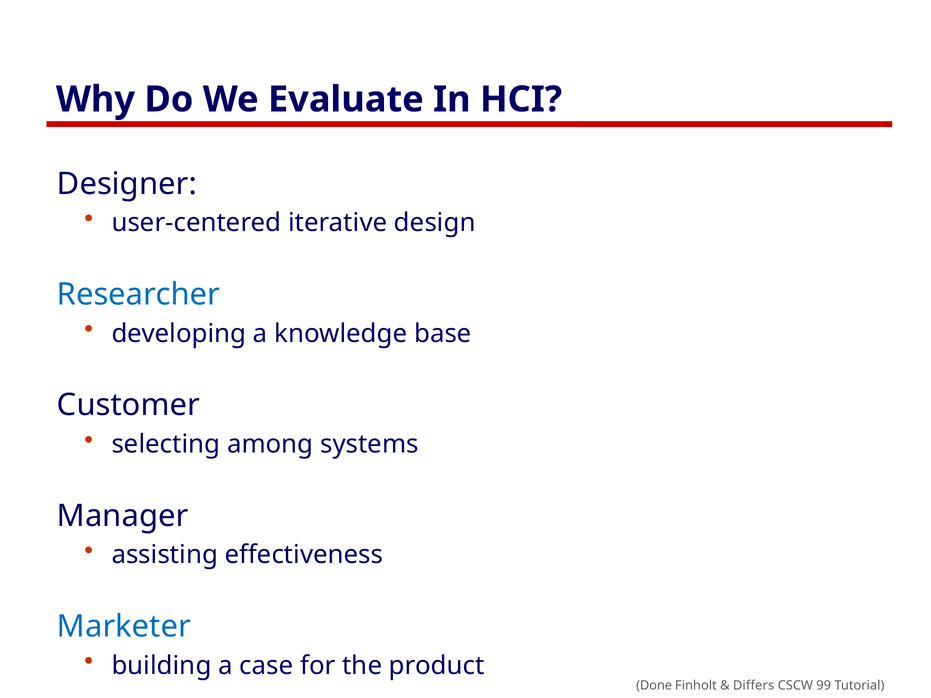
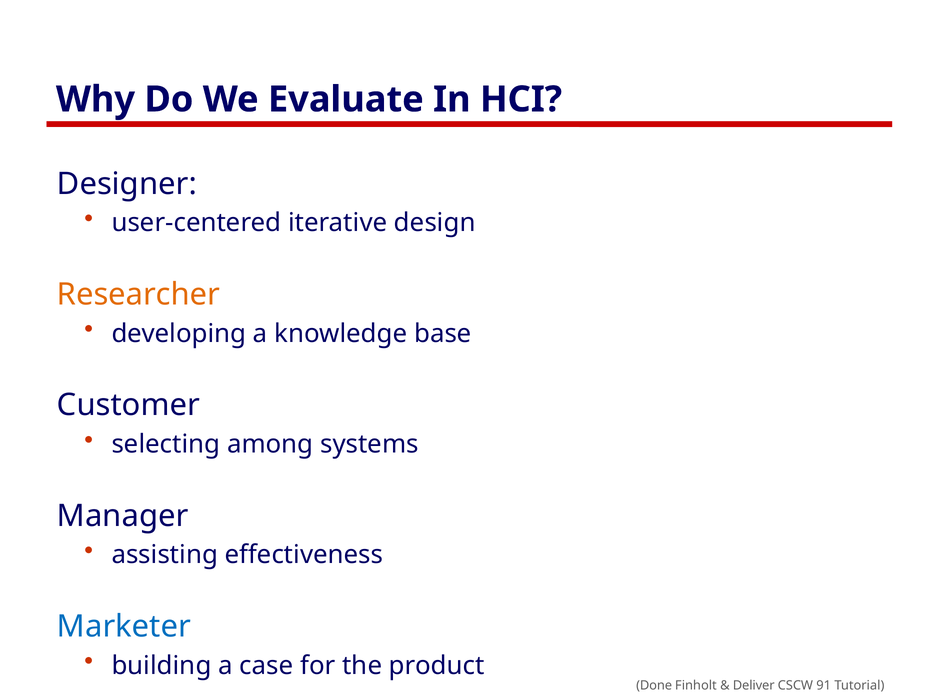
Researcher colour: blue -> orange (139, 295)
Differs: Differs -> Deliver (754, 686)
99: 99 -> 91 (824, 686)
